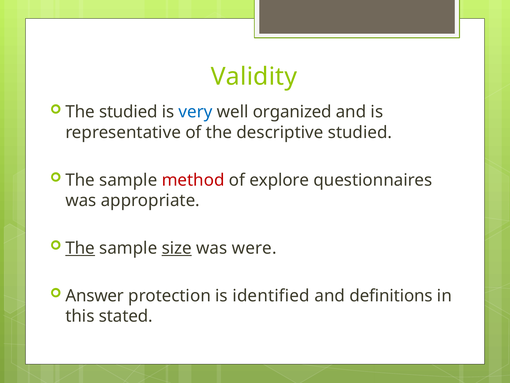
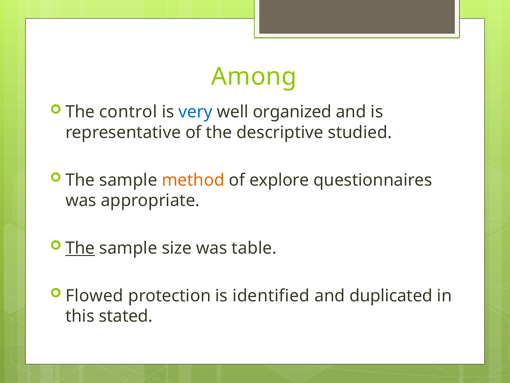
Validity: Validity -> Among (254, 76)
The studied: studied -> control (128, 112)
method colour: red -> orange (193, 180)
size underline: present -> none (177, 248)
were: were -> table (254, 248)
Answer: Answer -> Flowed (95, 295)
definitions: definitions -> duplicated (391, 295)
